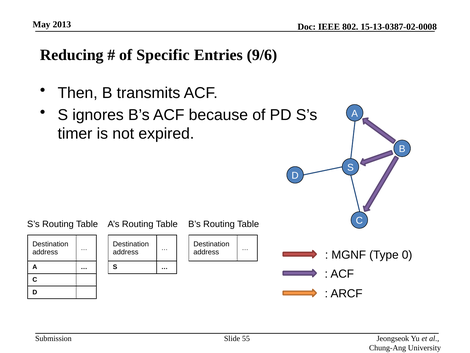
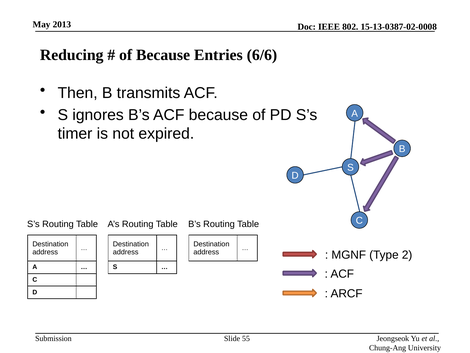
of Specific: Specific -> Because (163, 55)
9/6: 9/6 -> 6/6 (262, 55)
0: 0 -> 2 (407, 254)
